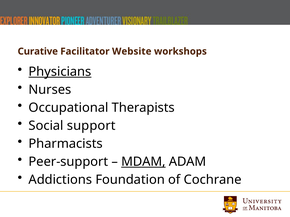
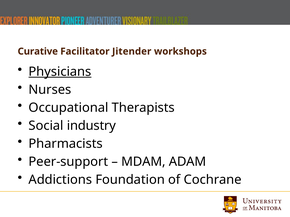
Website: Website -> Jitender (132, 51)
support: support -> industry (91, 126)
MDAM underline: present -> none (143, 162)
